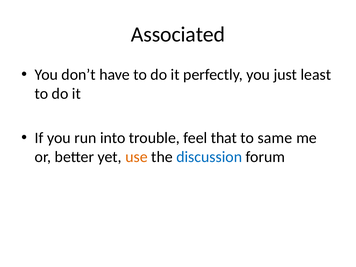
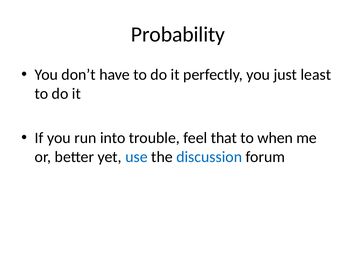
Associated: Associated -> Probability (178, 34)
same: same -> when (275, 138)
use colour: orange -> blue (136, 157)
